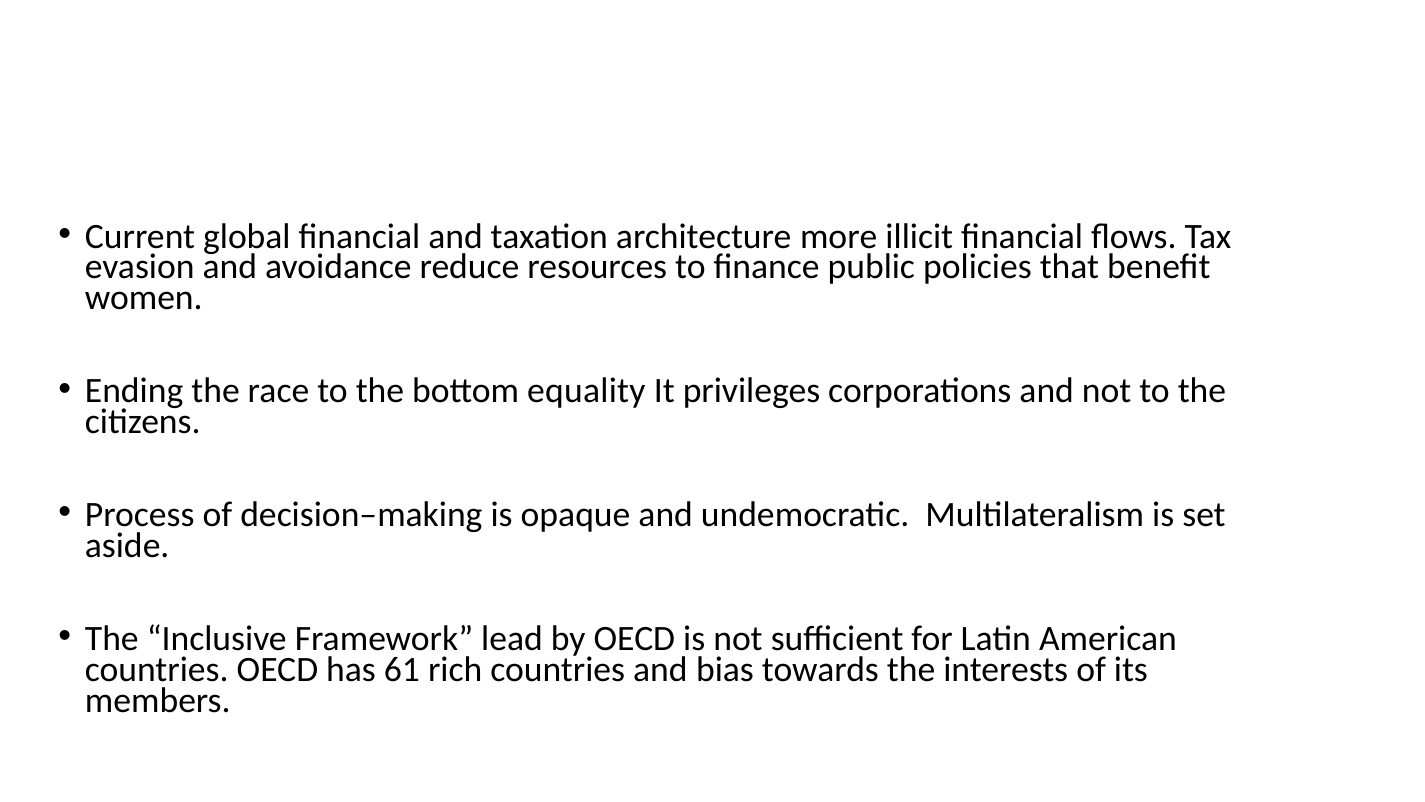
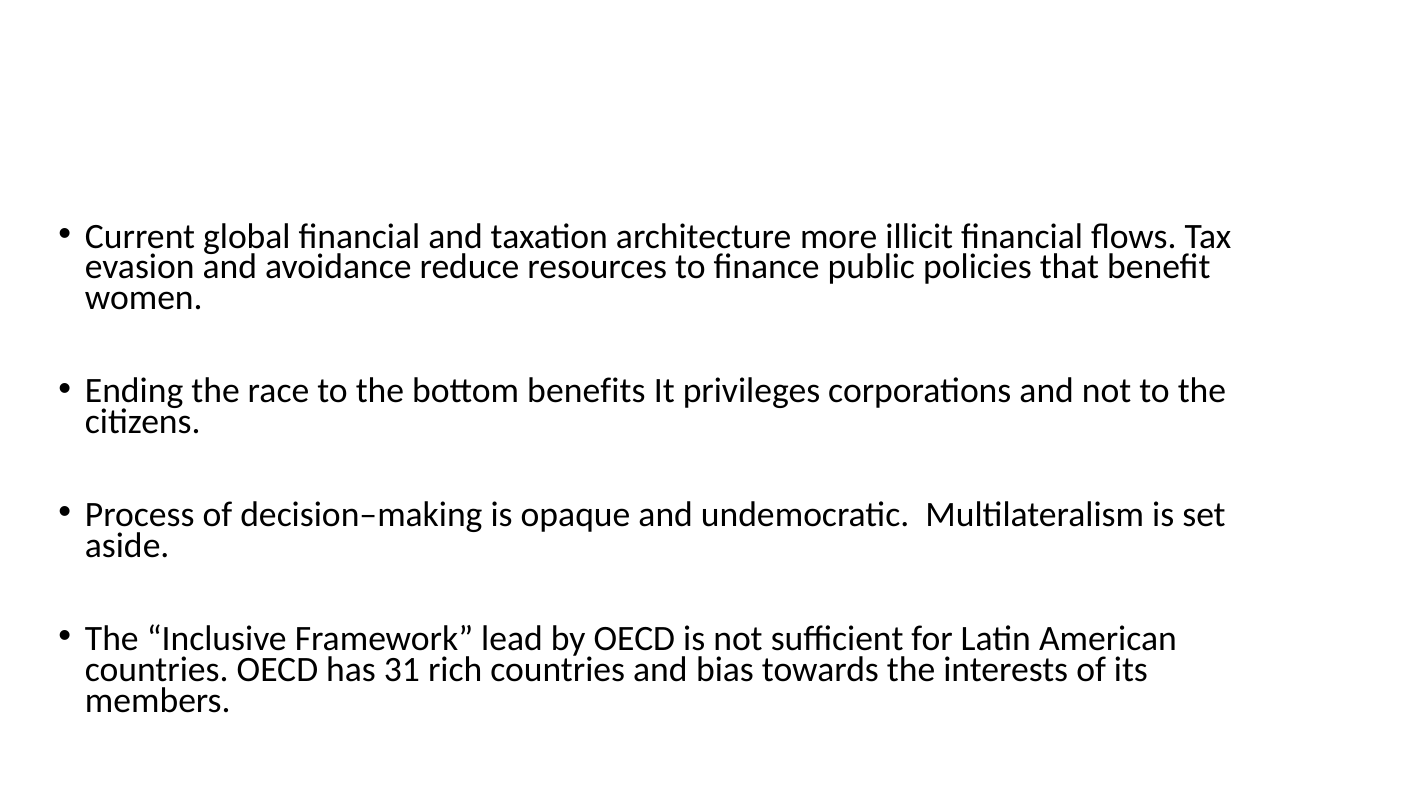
equality: equality -> benefits (586, 391)
61: 61 -> 31 (402, 669)
